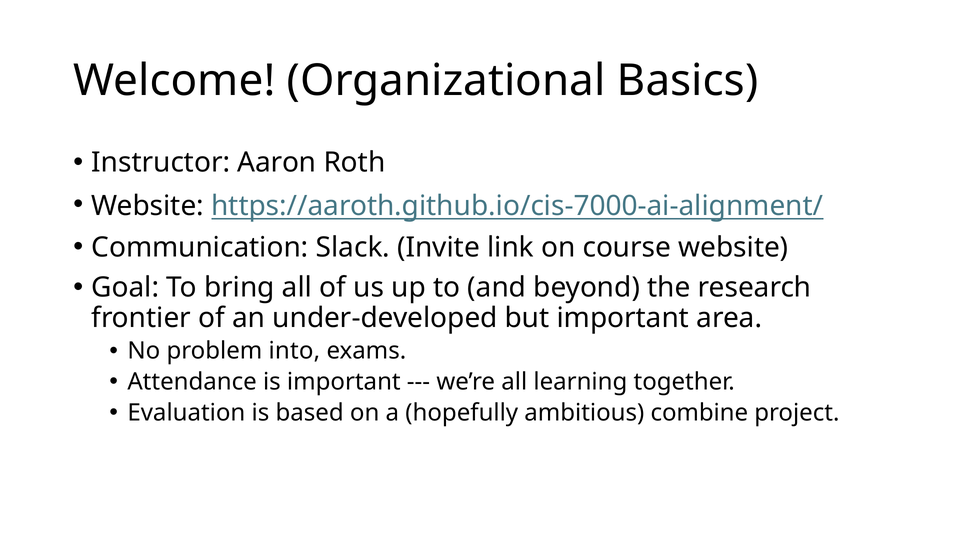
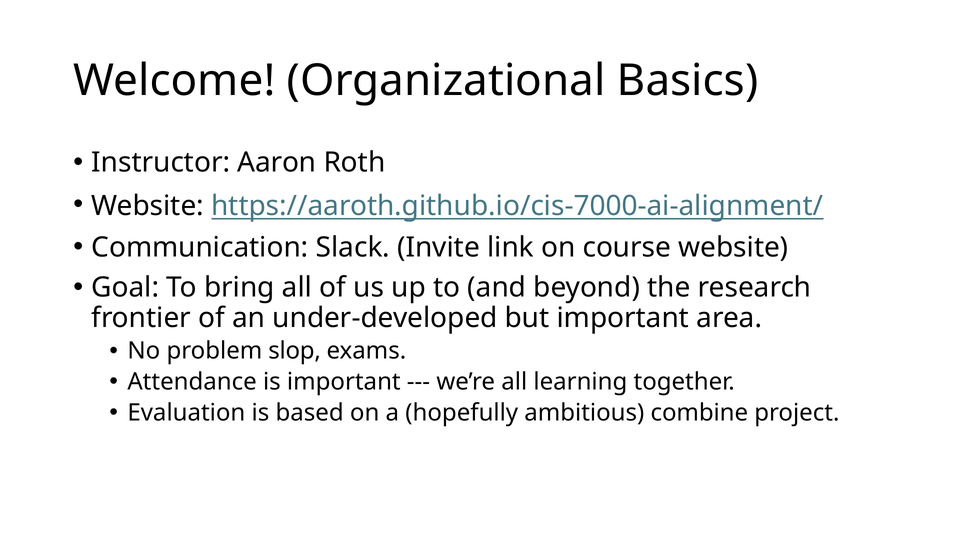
into: into -> slop (295, 351)
